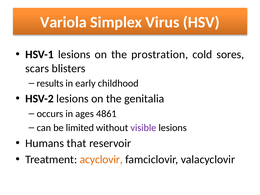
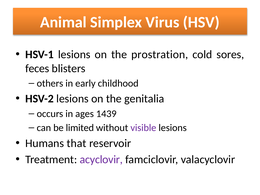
Variola: Variola -> Animal (63, 22)
scars: scars -> feces (37, 68)
results: results -> others (50, 83)
4861: 4861 -> 1439 (106, 114)
acyclovir colour: orange -> purple (101, 159)
